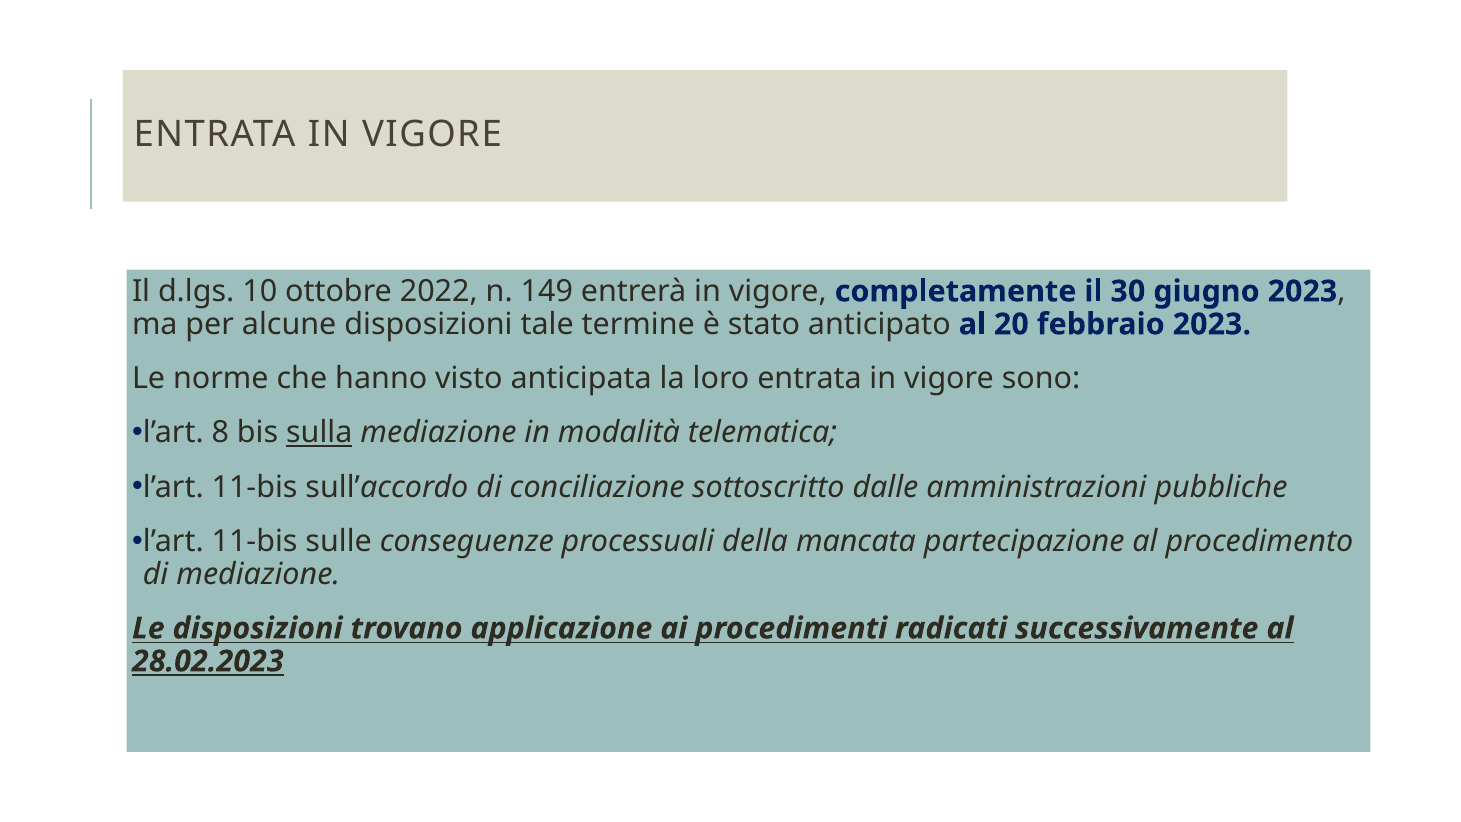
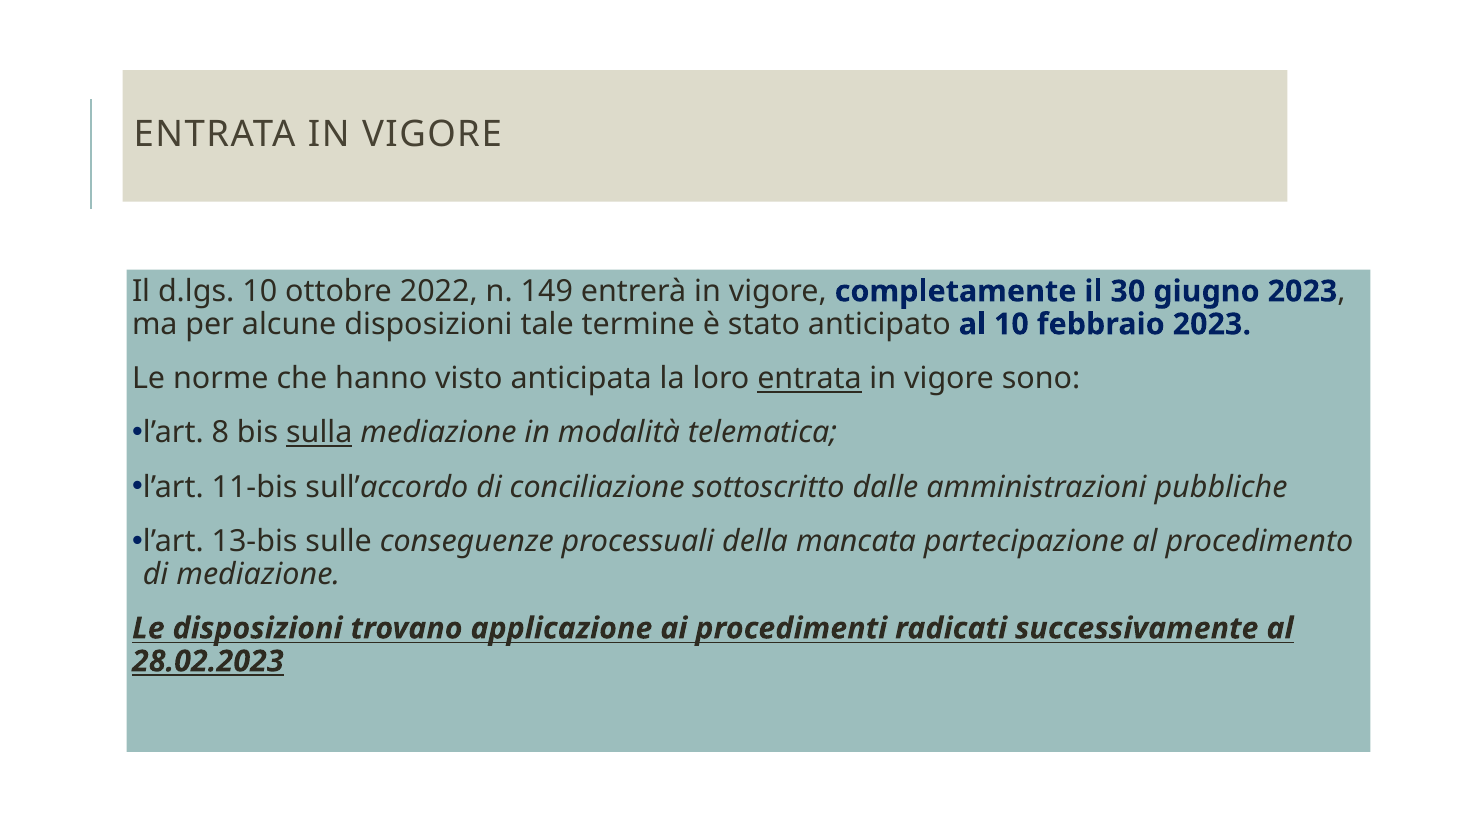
al 20: 20 -> 10 (1011, 324)
entrata underline: none -> present (809, 378)
11-bis: 11-bis -> 13-bis (255, 541)
